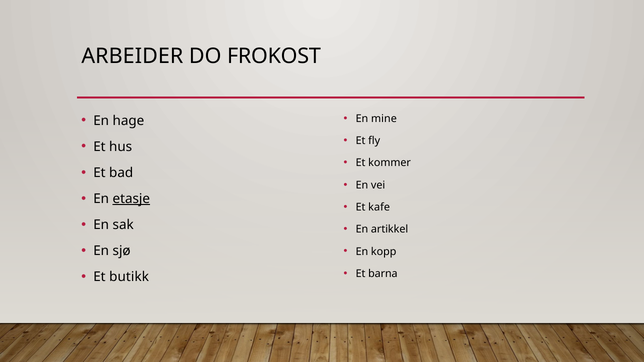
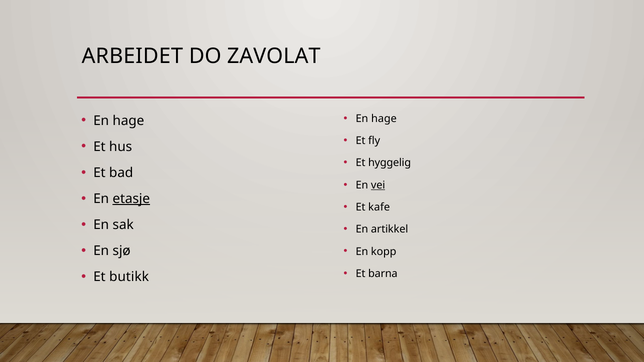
ARBEIDER: ARBEIDER -> ARBEIDET (132, 56)
FROKOST: FROKOST -> ZAVOLAT (274, 56)
mine: mine -> hage (384, 119)
kommer: kommer -> hyggelig (390, 163)
vei underline: none -> present (378, 185)
